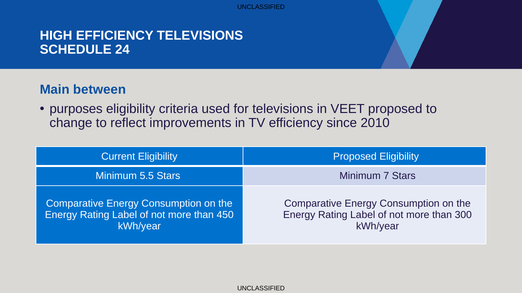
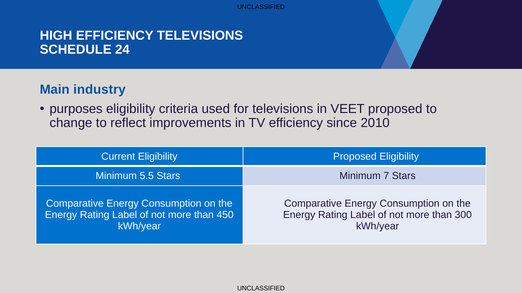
between: between -> industry (99, 90)
